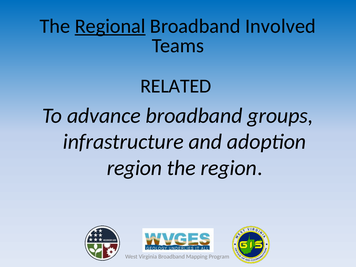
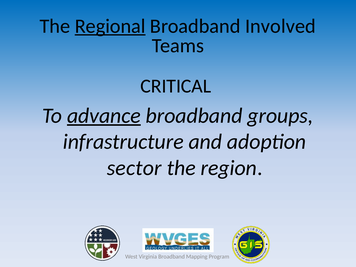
RELATED: RELATED -> CRITICAL (176, 86)
advance underline: none -> present (104, 116)
region: region -> sector (134, 168)
